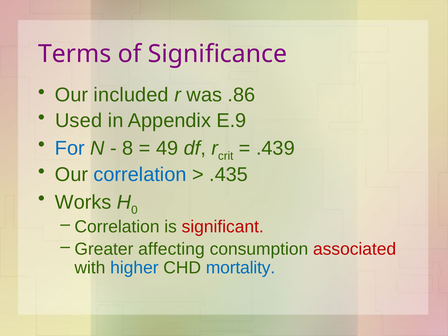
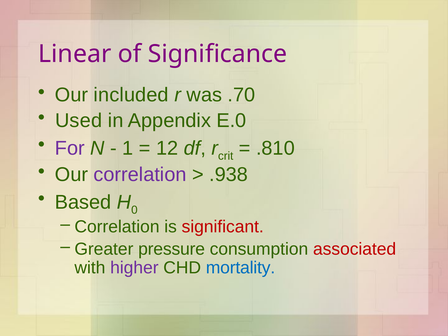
Terms: Terms -> Linear (75, 54)
.86: .86 -> .70 (241, 95)
E.9: E.9 -> E.0 (231, 121)
For colour: blue -> purple (70, 148)
8: 8 -> 1 (128, 148)
49: 49 -> 12 (167, 148)
.439: .439 -> .810 (275, 148)
correlation colour: blue -> purple (140, 174)
.435: .435 -> .938 (229, 174)
Works: Works -> Based (83, 202)
affecting: affecting -> pressure (172, 249)
higher colour: blue -> purple (134, 268)
